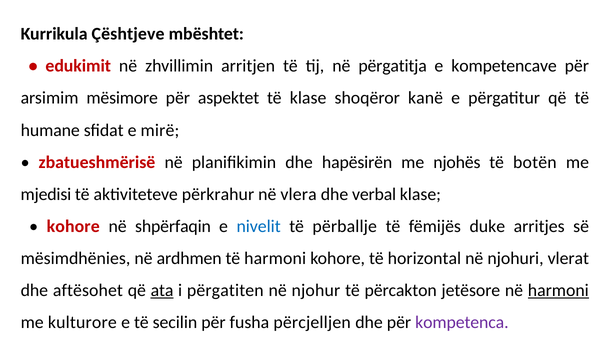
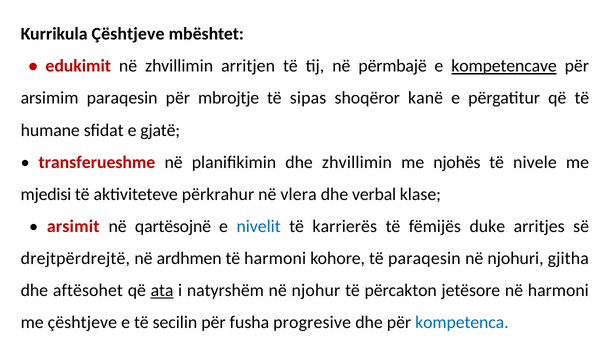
përgatitja: përgatitja -> përmbajë (393, 66)
kompetencave underline: none -> present (504, 66)
arsimim mësimore: mësimore -> paraqesin (122, 98)
aspektet: aspektet -> mbrojtje (229, 98)
të klase: klase -> sipas (308, 98)
mirë: mirë -> gjatë (160, 130)
zbatueshmërisë: zbatueshmërisë -> transferueshme (97, 162)
dhe hapësirën: hapësirën -> zhvillimin (357, 162)
botën: botën -> nivele (535, 162)
kohore: kohore -> arsimit (73, 226)
shpërfaqin: shpërfaqin -> qartësojnë (173, 226)
përballje: përballje -> karrierës (345, 226)
mësimdhënies: mësimdhënies -> drejtpërdrejtë (75, 258)
të horizontal: horizontal -> paraqesin (424, 258)
vlerat: vlerat -> gjitha (568, 258)
përgatiten: përgatiten -> natyrshëm (225, 290)
harmoni underline: present -> none (558, 290)
me kulturore: kulturore -> çështjeve (82, 322)
përcjelljen: përcjelljen -> progresive (312, 322)
kompetenca colour: purple -> blue (462, 322)
